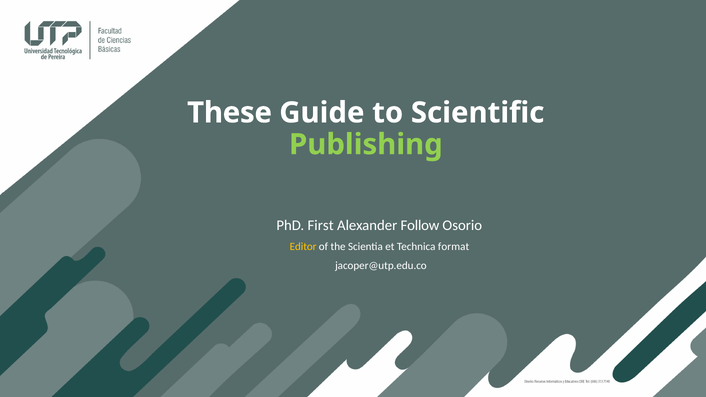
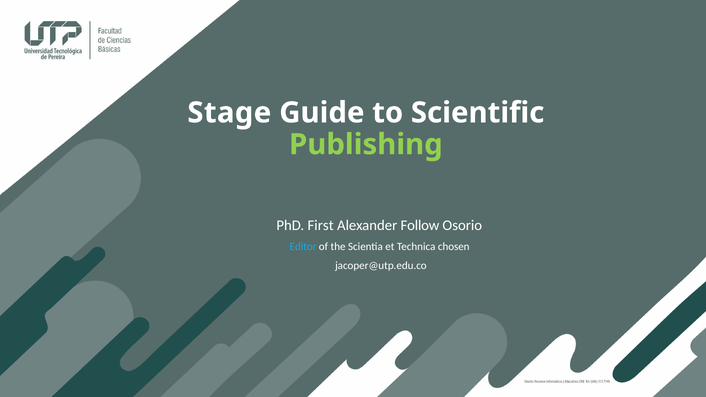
These: These -> Stage (229, 113)
Editor colour: yellow -> light blue (303, 247)
format: format -> chosen (454, 247)
